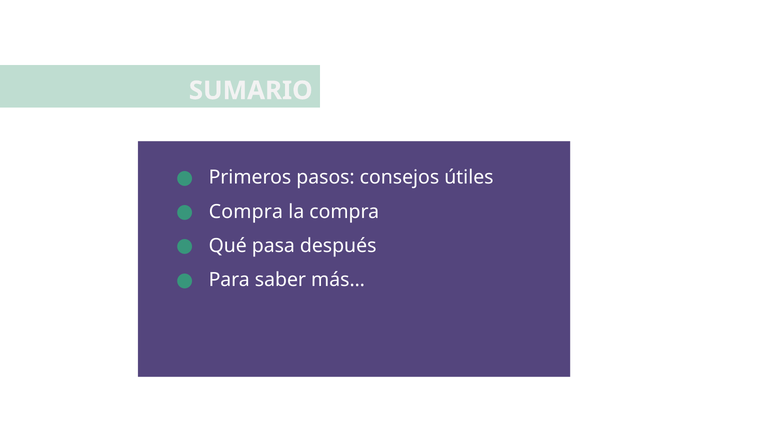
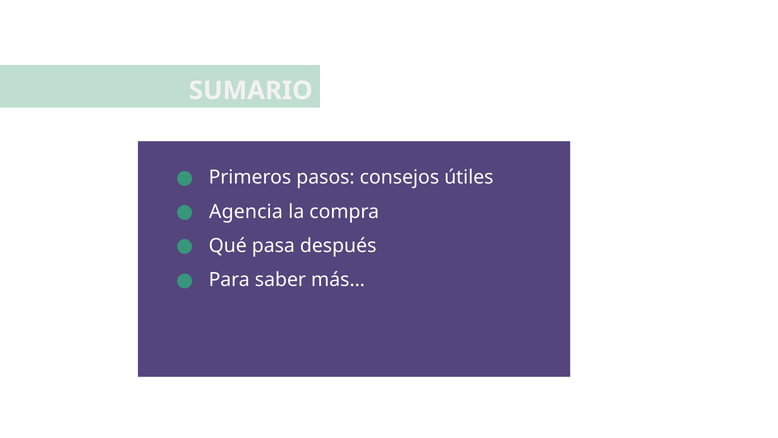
Compra: Compra -> Agencia (246, 211)
